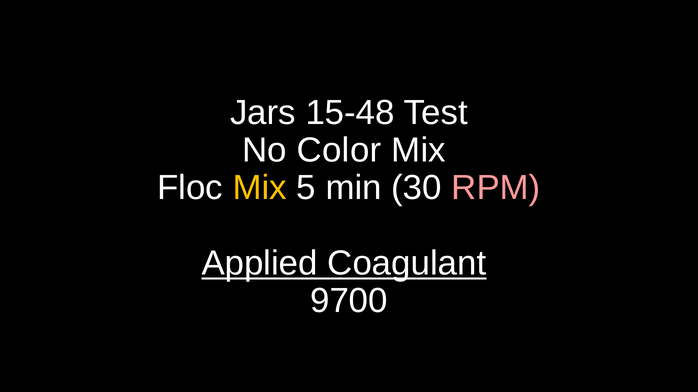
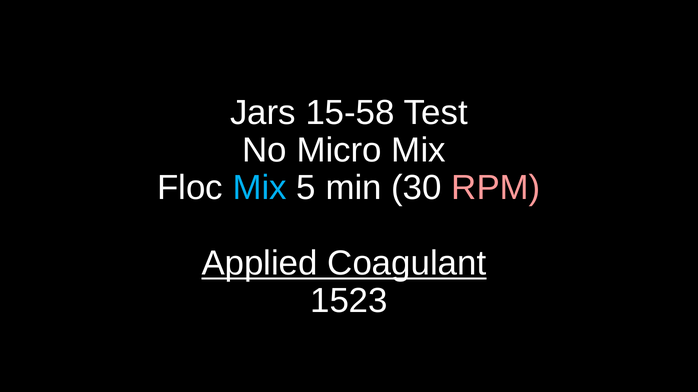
15-48: 15-48 -> 15-58 (350, 113)
Color: Color -> Micro (339, 150)
Mix colour: yellow -> light blue (260, 188)
9700: 9700 -> 1523 (349, 301)
